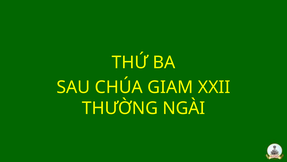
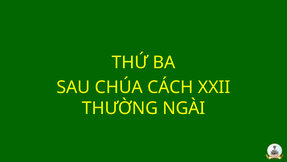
GIAM: GIAM -> CÁCH (170, 87)
